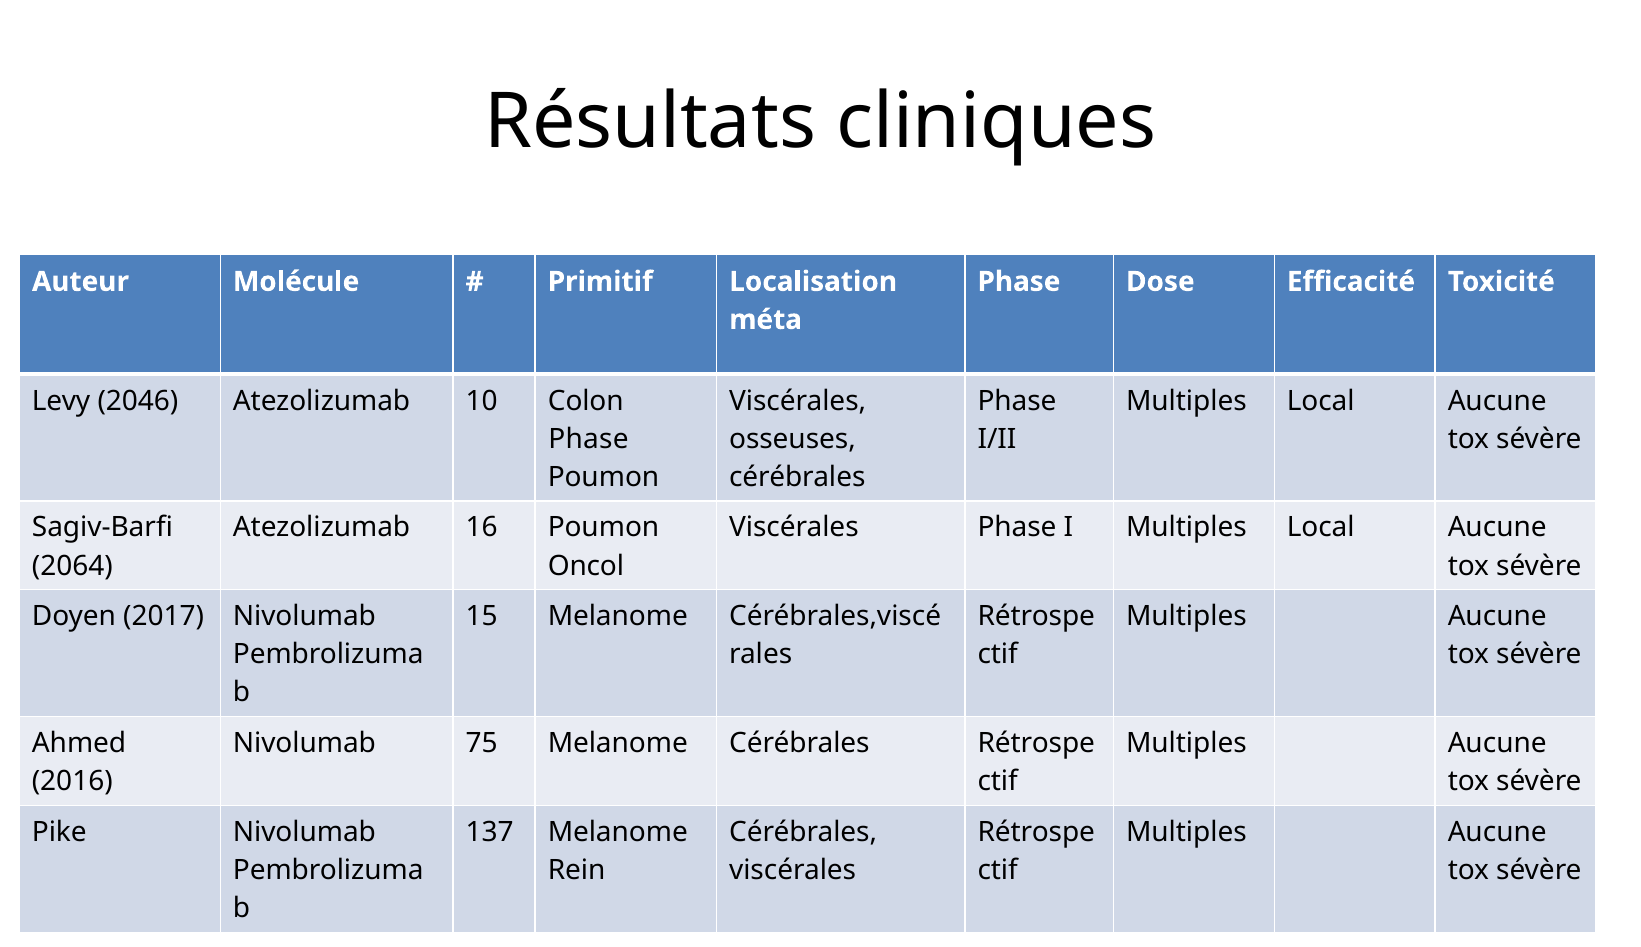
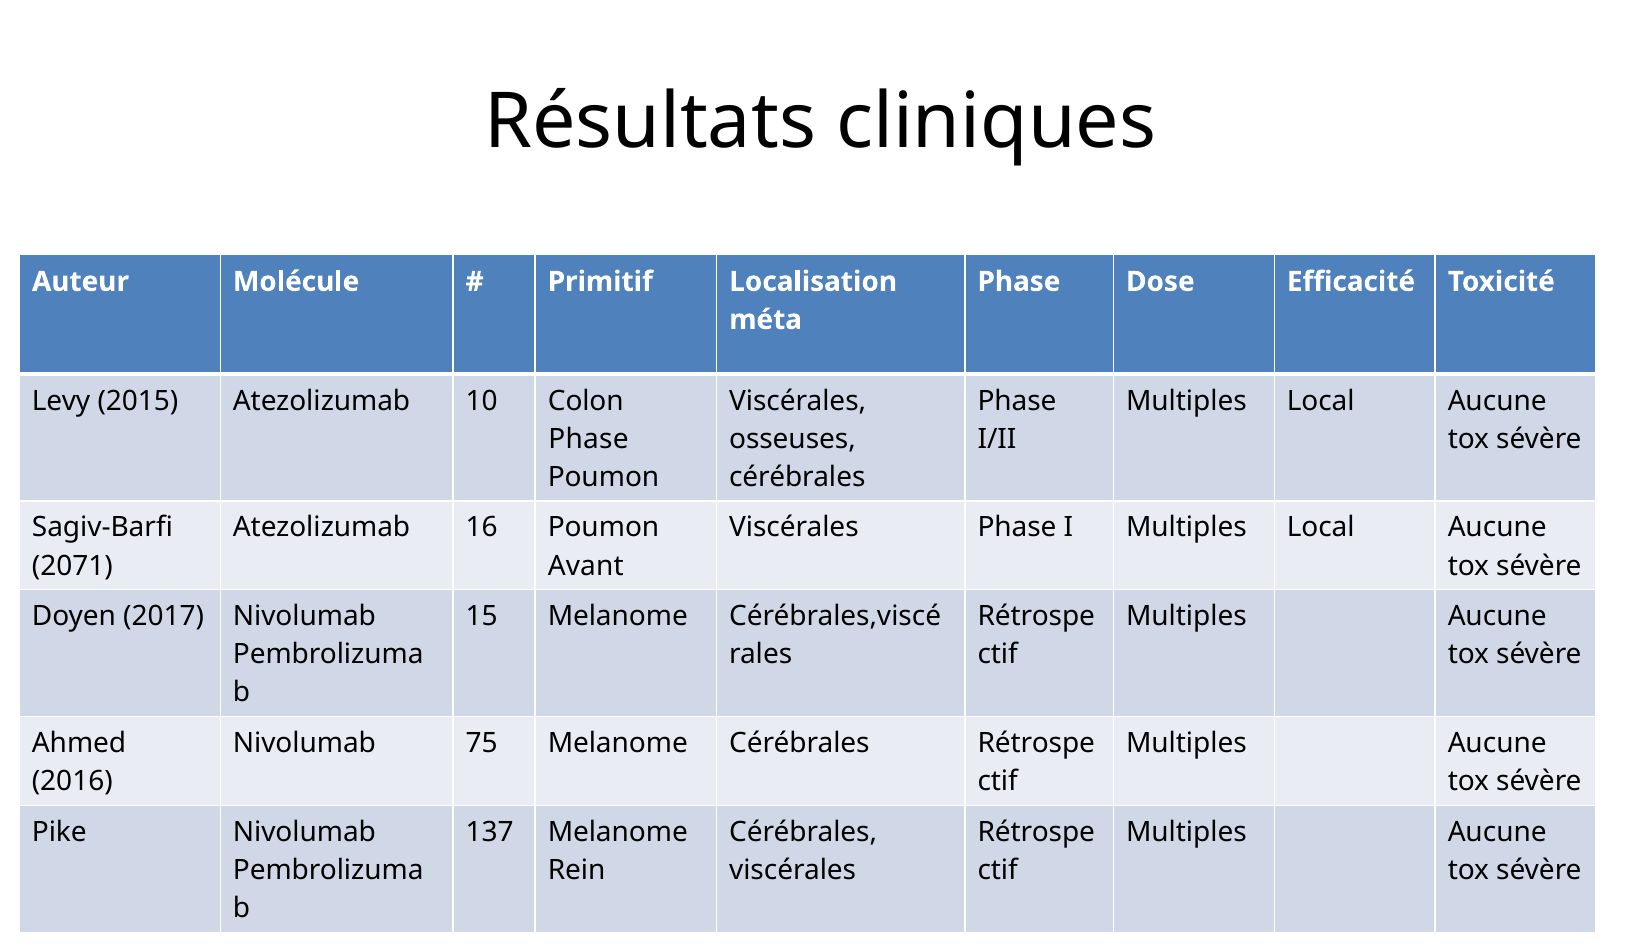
2046: 2046 -> 2015 (138, 401)
2064: 2064 -> 2071 (72, 566)
Oncol: Oncol -> Avant (586, 566)
